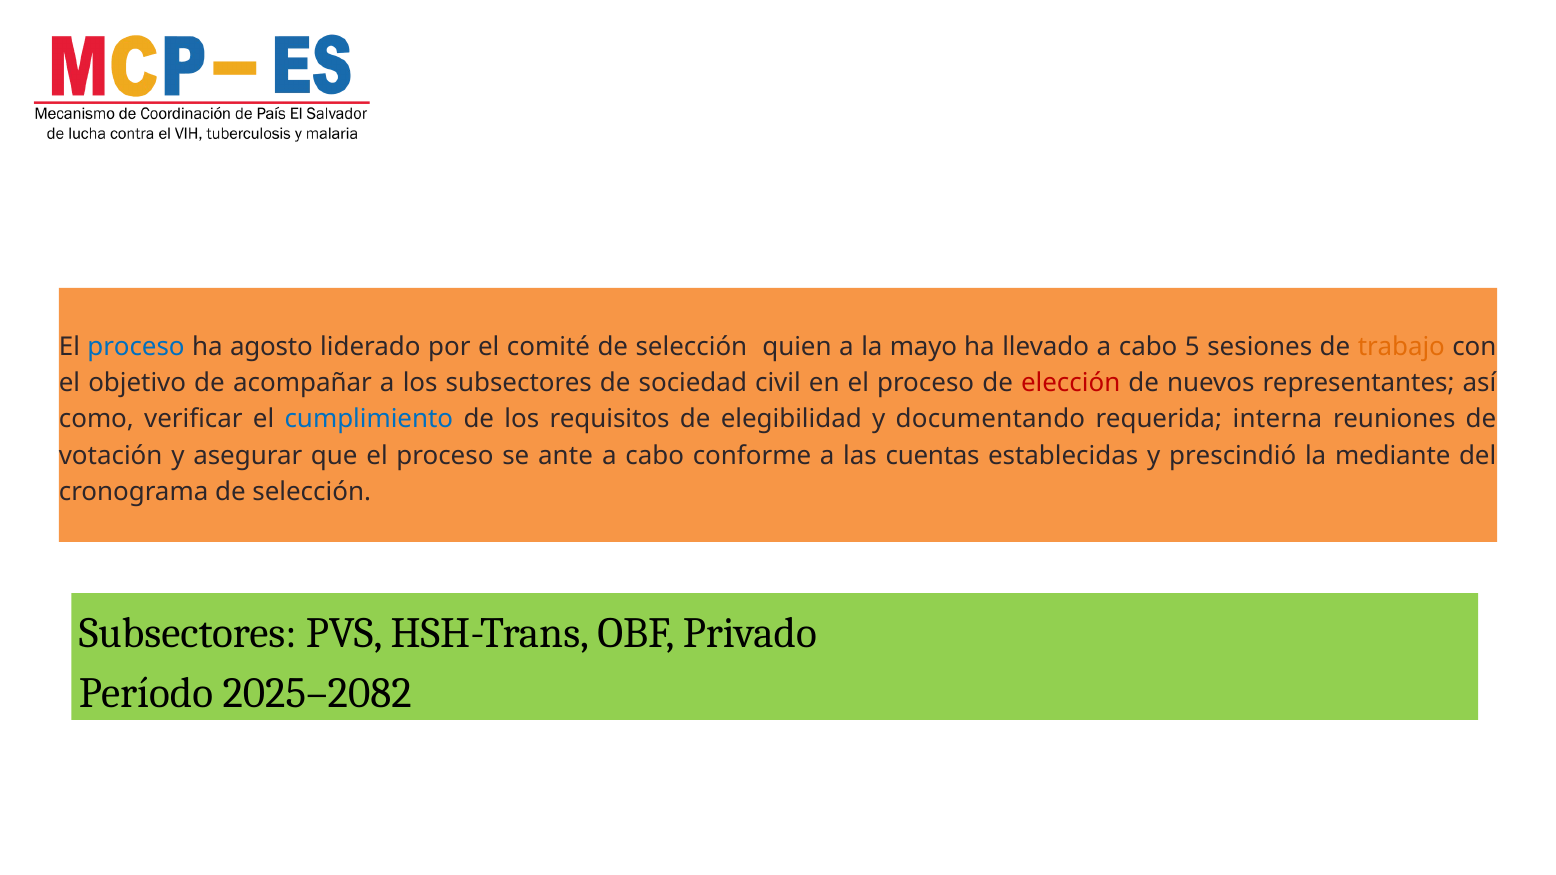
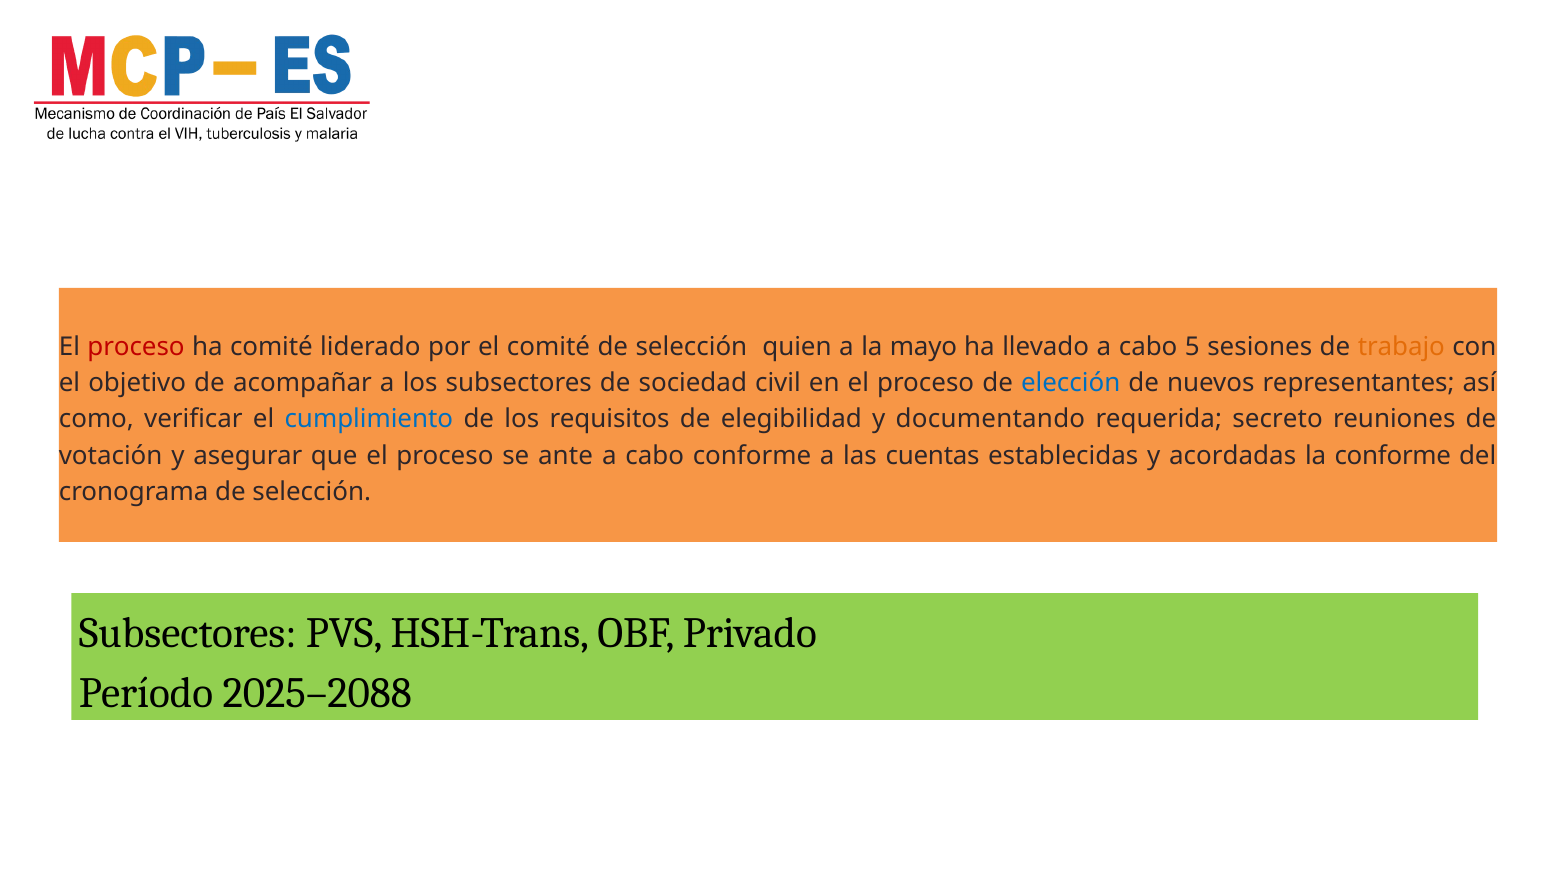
proceso colour: blue -> red (136, 347)
ha agosto: agosto -> comité (271, 347)
elección colour: red -> blue (1071, 383)
interna: interna -> secreto (1278, 419)
prescindió: prescindió -> acordadas (1233, 456)
la mediante: mediante -> conforme (1393, 456)
2025–2082: 2025–2082 -> 2025–2088 (317, 693)
